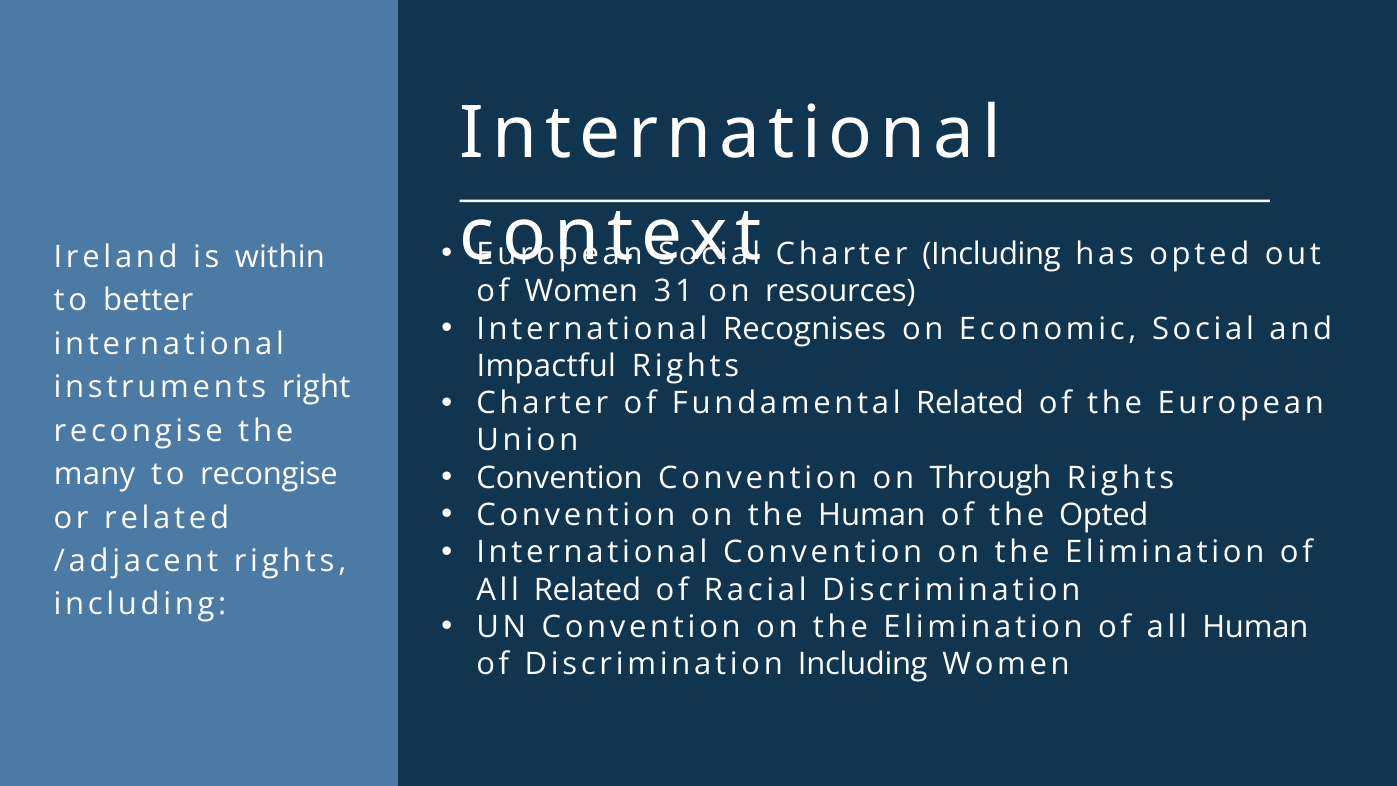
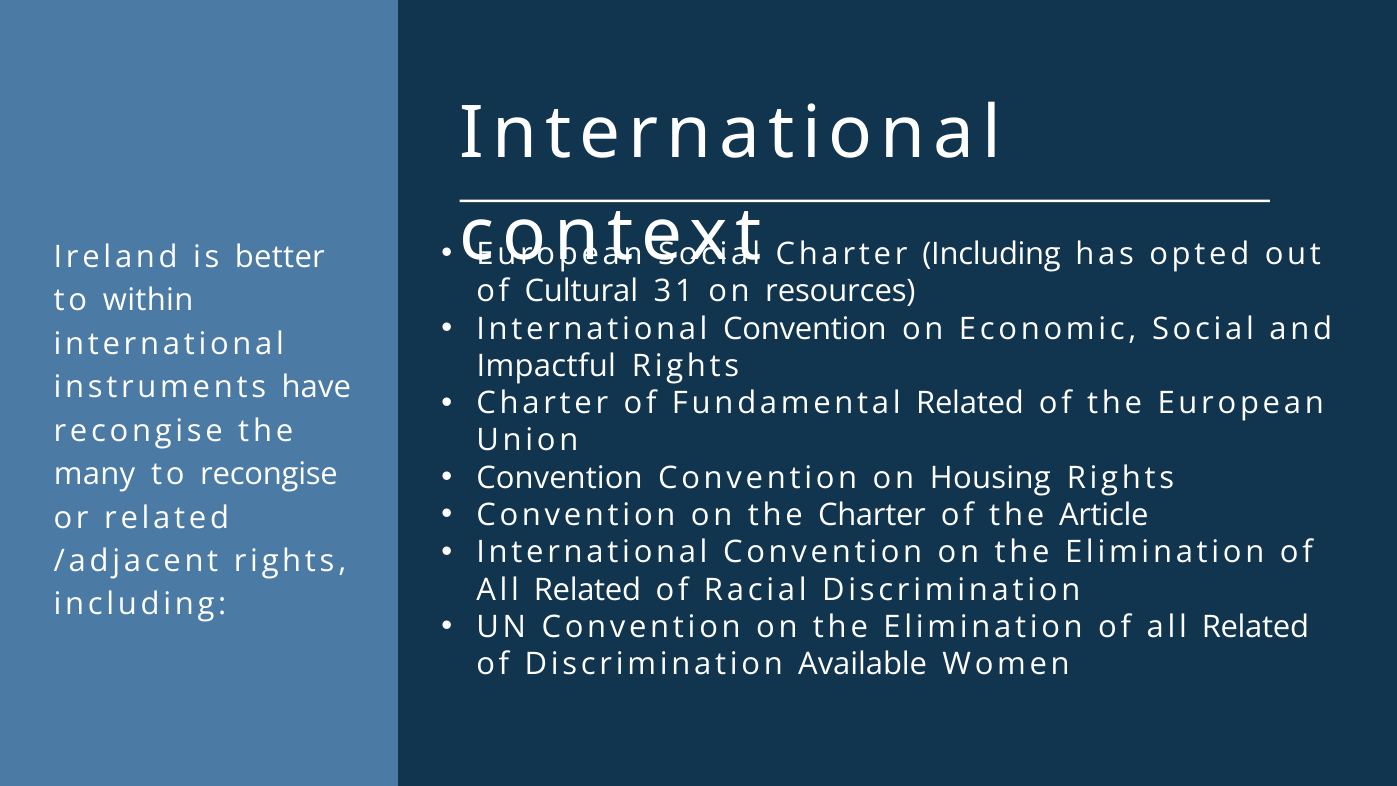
within: within -> better (280, 257)
of Women: Women -> Cultural (581, 292)
better: better -> within (148, 300)
Recognises: Recognises -> Convention (805, 329)
right: right -> have (316, 387)
Through: Through -> Housing (990, 478)
the Human: Human -> Charter (872, 515)
the Opted: Opted -> Article (1104, 515)
Human: Human -> Related (1255, 627)
Discrimination Including: Including -> Available (863, 664)
